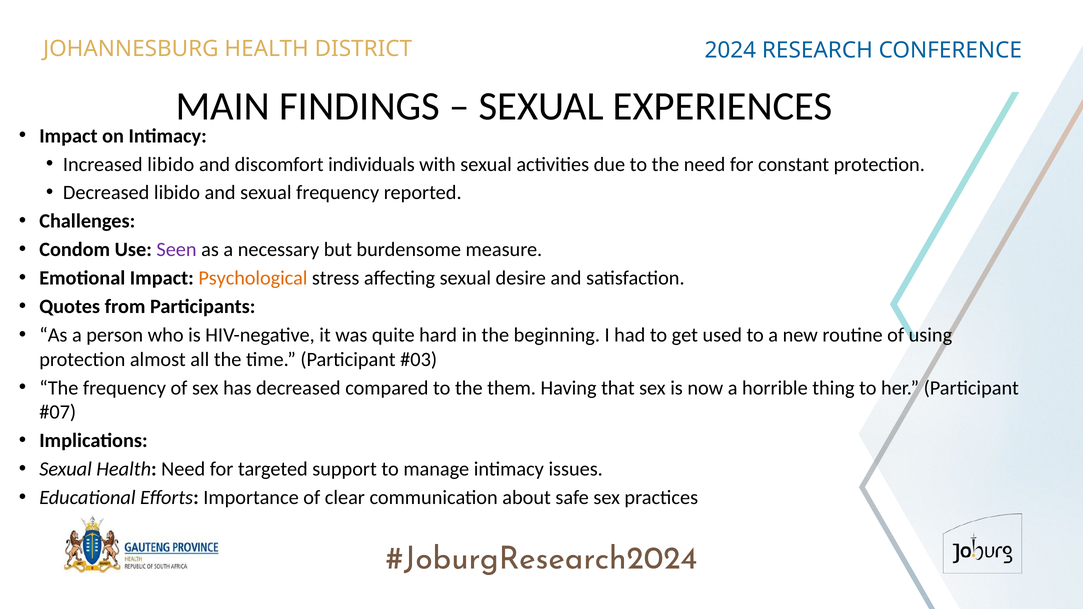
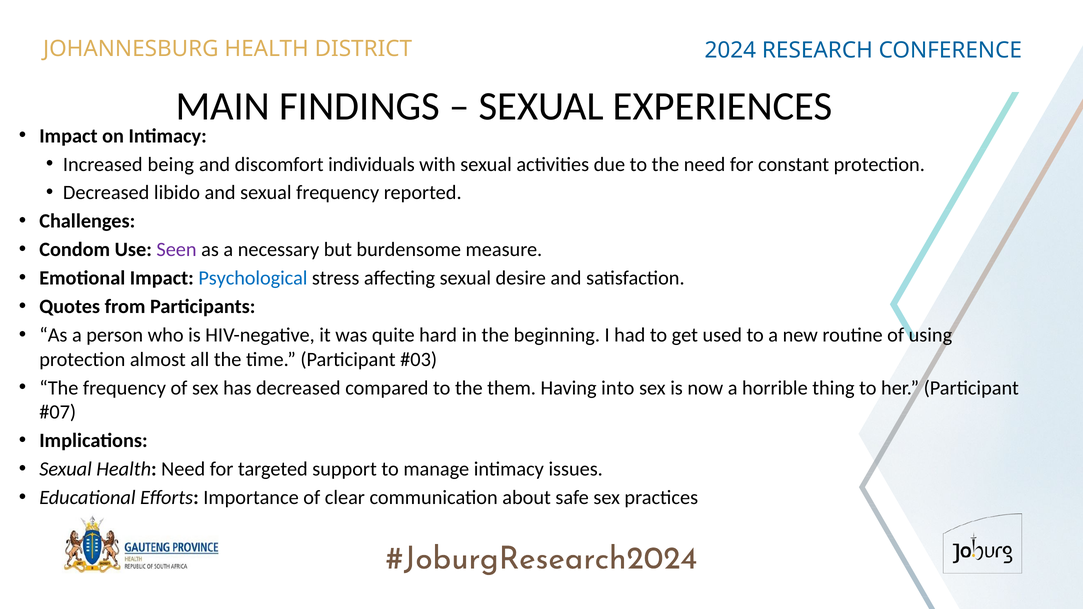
Increased libido: libido -> being (171, 164)
Psychological colour: orange -> blue (253, 278)
that: that -> into (618, 388)
